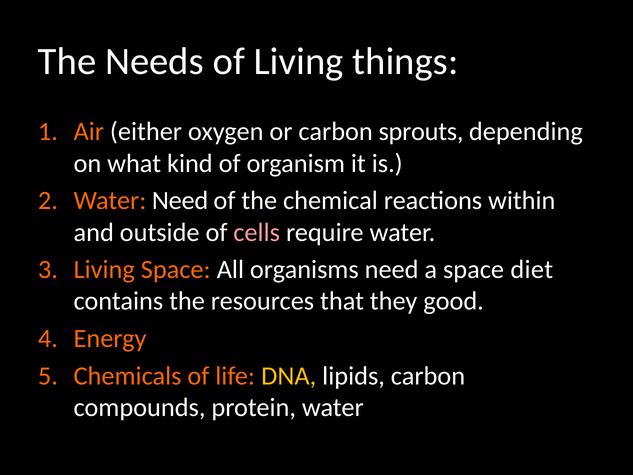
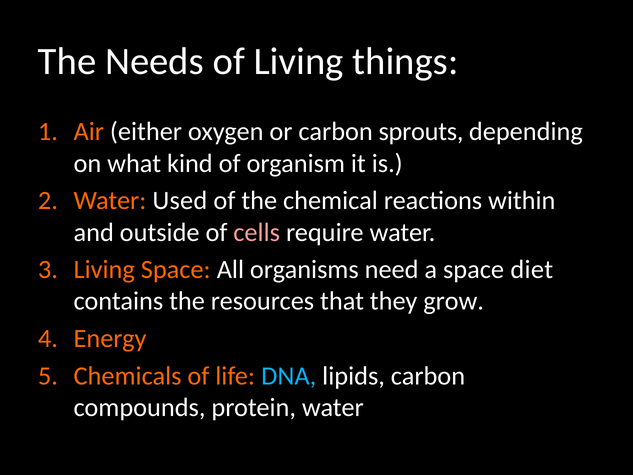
Water Need: Need -> Used (180, 201)
good: good -> grow (454, 301)
DNA colour: yellow -> light blue (289, 376)
